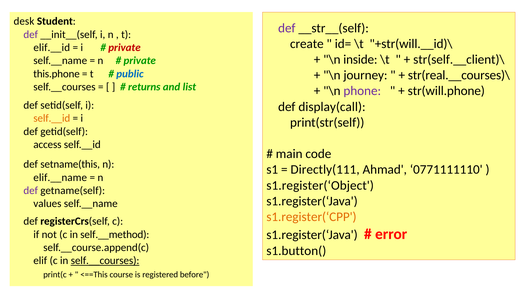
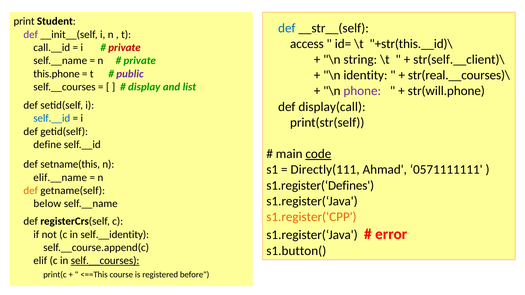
desk: desk -> print (24, 21)
def colour: purple -> blue (287, 28)
create: create -> access (307, 44)
+str(will.__id)\: +str(will.__id)\ -> +str(this.__id)\ (411, 44)
elif.__id: elif.__id -> call.__id (52, 48)
inside: inside -> string (360, 60)
public colour: blue -> purple (130, 74)
journey: journey -> identity (365, 75)
returns: returns -> display (144, 87)
self.__id colour: orange -> blue (52, 119)
access: access -> define (47, 145)
code underline: none -> present (318, 154)
0771111110: 0771111110 -> 0571111111 (446, 170)
s1.register(‘Object: s1.register(‘Object -> s1.register(‘Defines (320, 186)
def colour: purple -> orange (31, 191)
values: values -> below (47, 204)
self.__method: self.__method -> self.__identity (115, 235)
